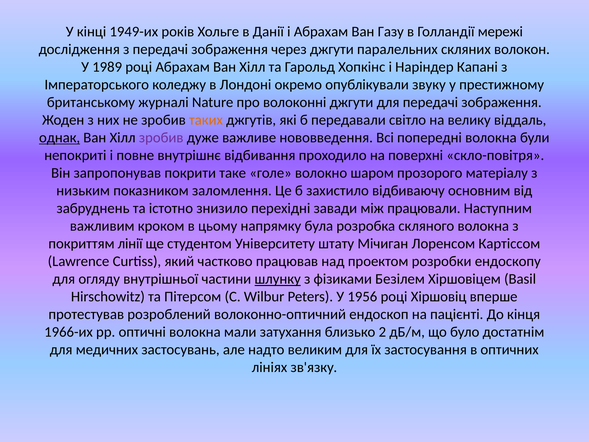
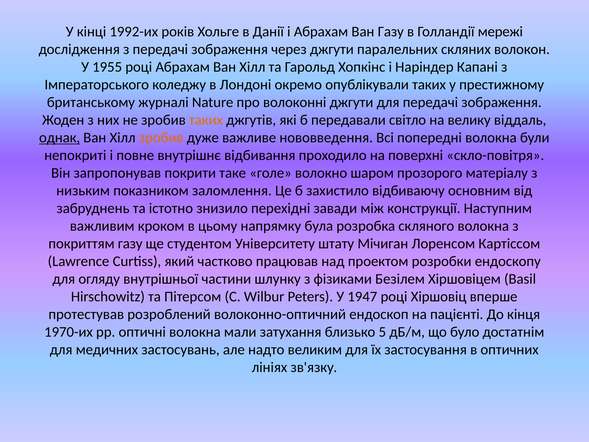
1949-их: 1949-их -> 1992-их (134, 32)
1989: 1989 -> 1955 (107, 67)
опублікували звуку: звуку -> таких (429, 85)
зробив colour: purple -> orange (161, 138)
працювали: працювали -> конструкції (424, 208)
покриттям лінії: лінії -> газу (130, 244)
шлунку underline: present -> none (278, 279)
1956: 1956 -> 1947 (362, 297)
1966-их: 1966-их -> 1970-их (69, 332)
2: 2 -> 5 (382, 332)
